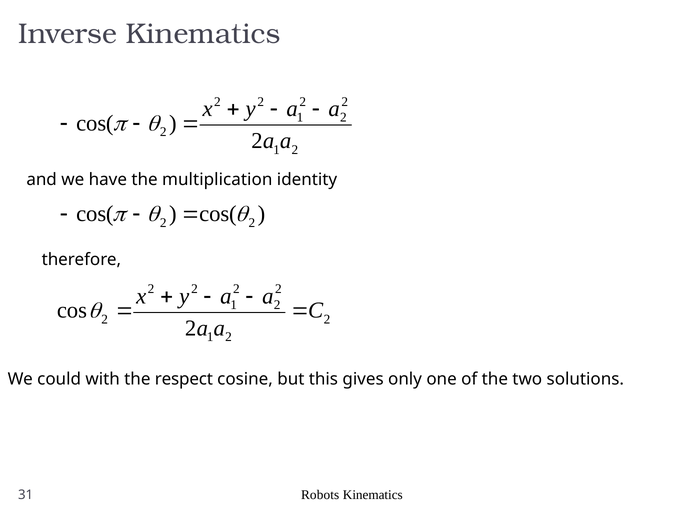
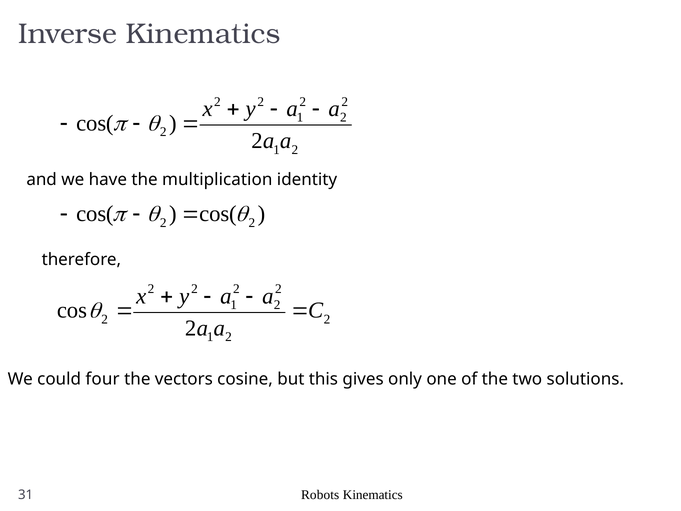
with: with -> four (103, 379)
respect: respect -> vectors (184, 379)
